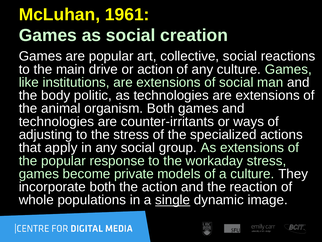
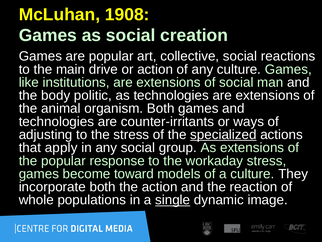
1961: 1961 -> 1908 (127, 14)
specialized underline: none -> present (223, 134)
private: private -> toward (134, 174)
